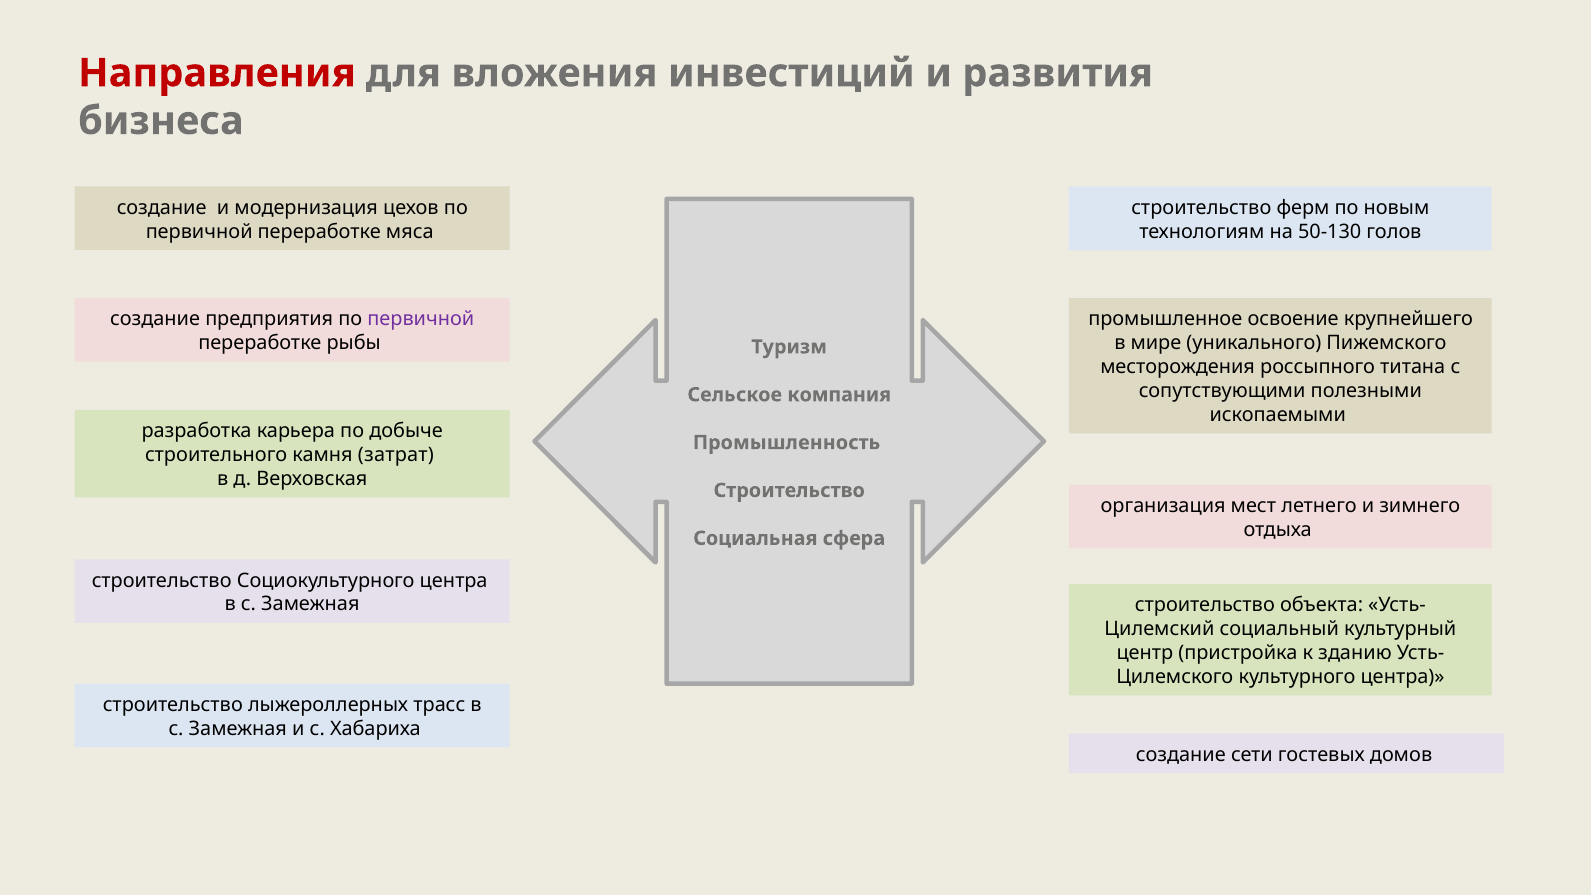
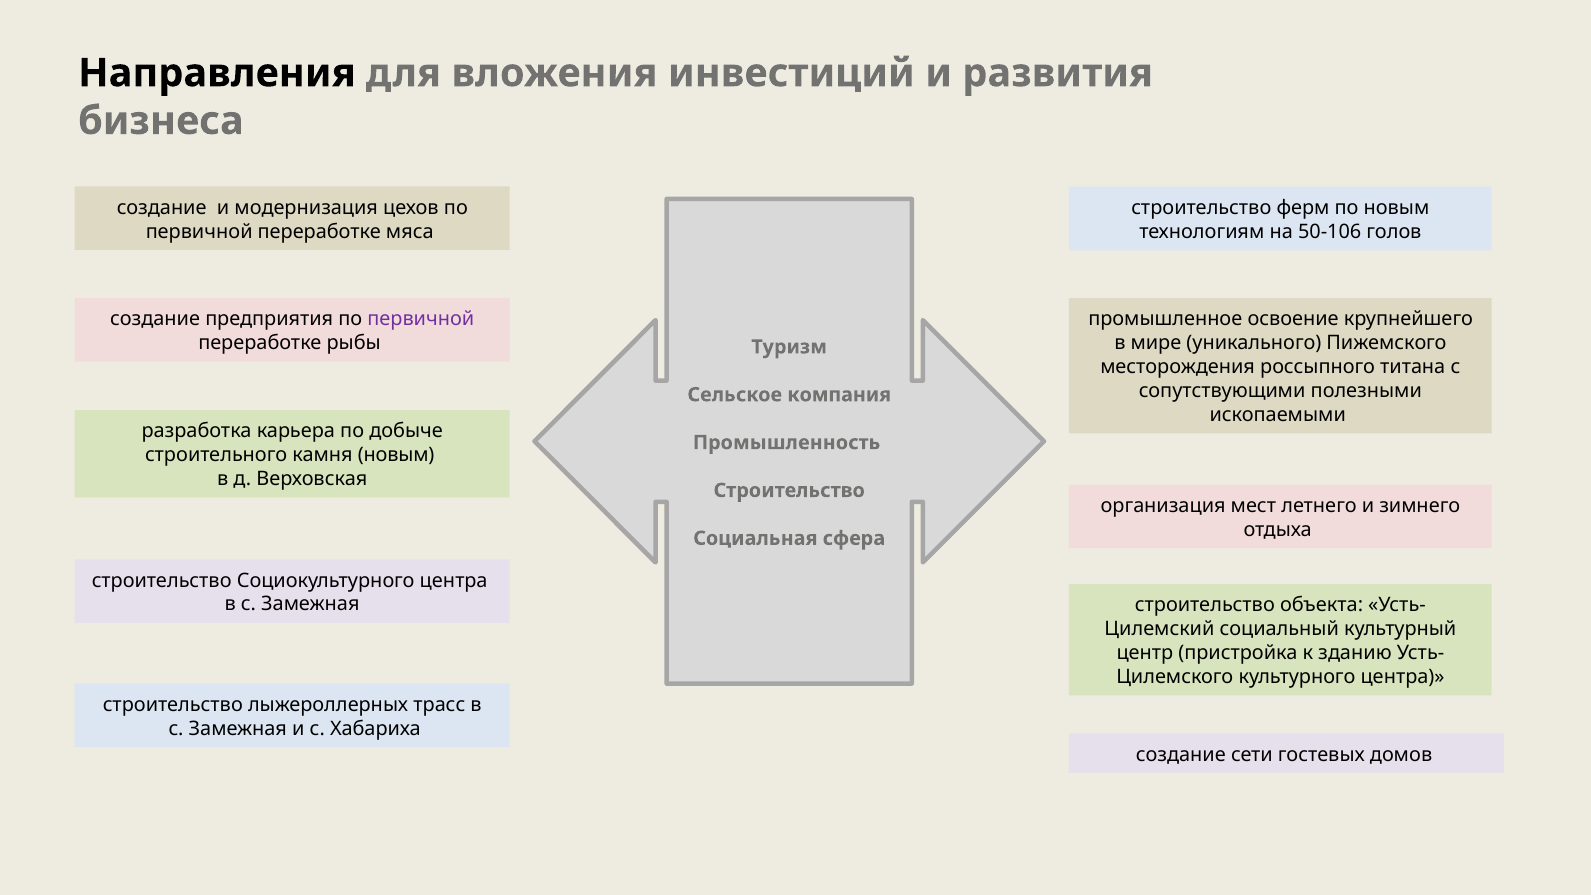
Направления colour: red -> black (217, 73)
50-130: 50-130 -> 50-106 (1330, 232)
камня затрат: затрат -> новым (396, 455)
